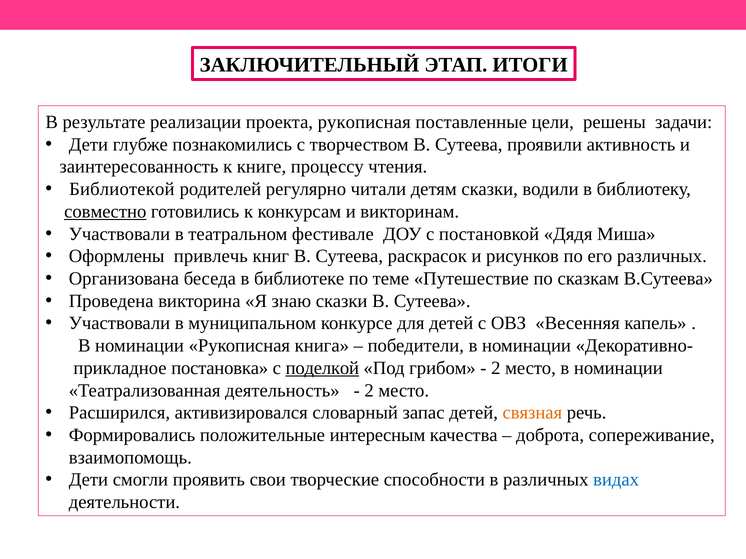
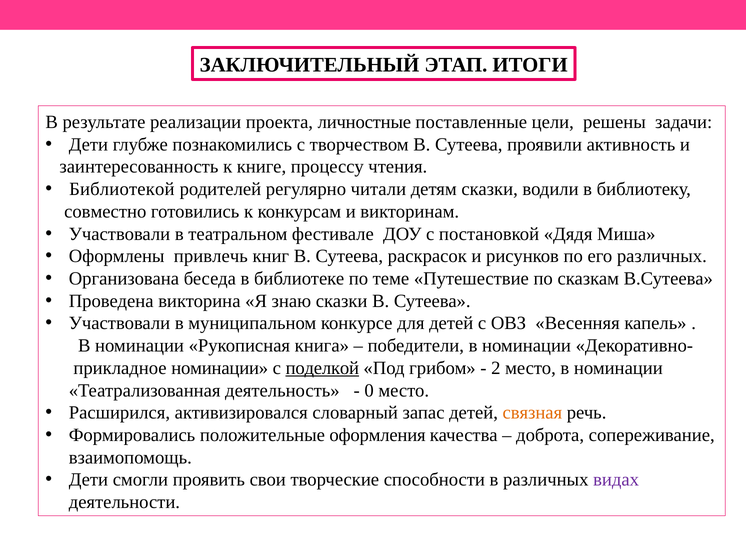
проекта рукописная: рукописная -> личностные (364, 122)
совместно underline: present -> none (105, 212)
прикладное постановка: постановка -> номинации (220, 368)
2: 2 -> 0 (369, 391)
интересным: интересным -> оформления (378, 436)
видах colour: blue -> purple (616, 480)
